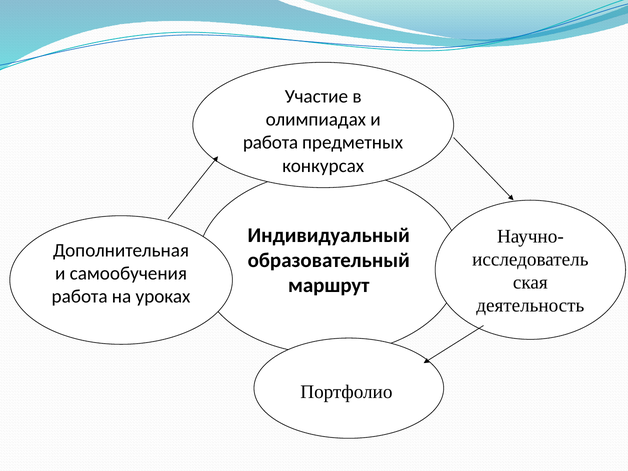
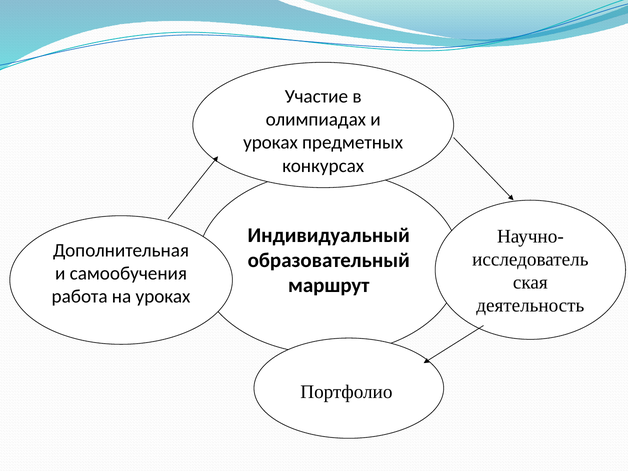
работа: работа -> уроках (271, 143)
